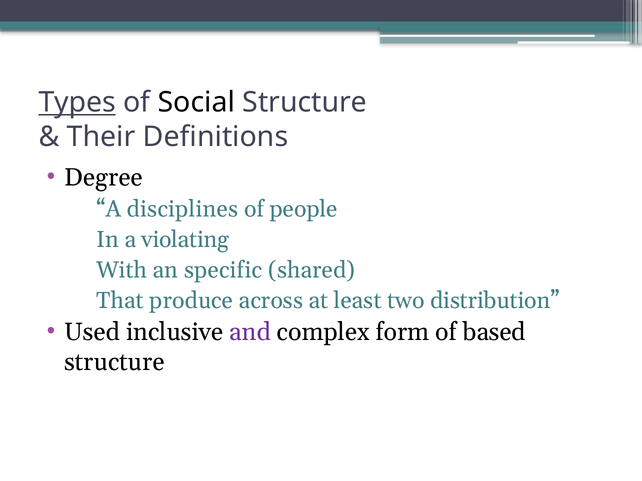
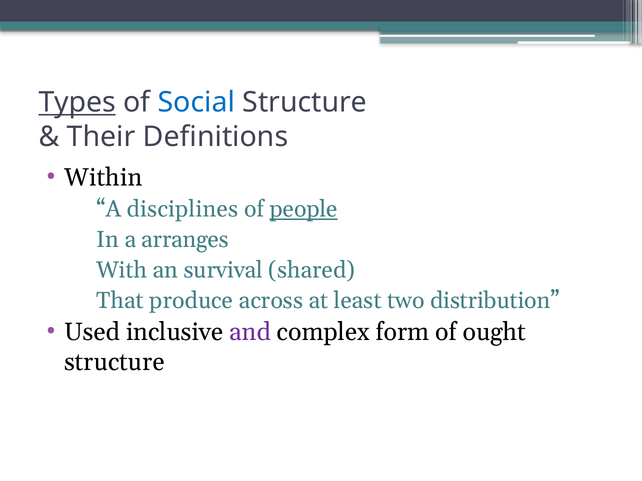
Social colour: black -> blue (196, 103)
Degree: Degree -> Within (103, 178)
people underline: none -> present (304, 209)
violating: violating -> arranges (185, 240)
specific: specific -> survival (223, 270)
based: based -> ought (494, 332)
